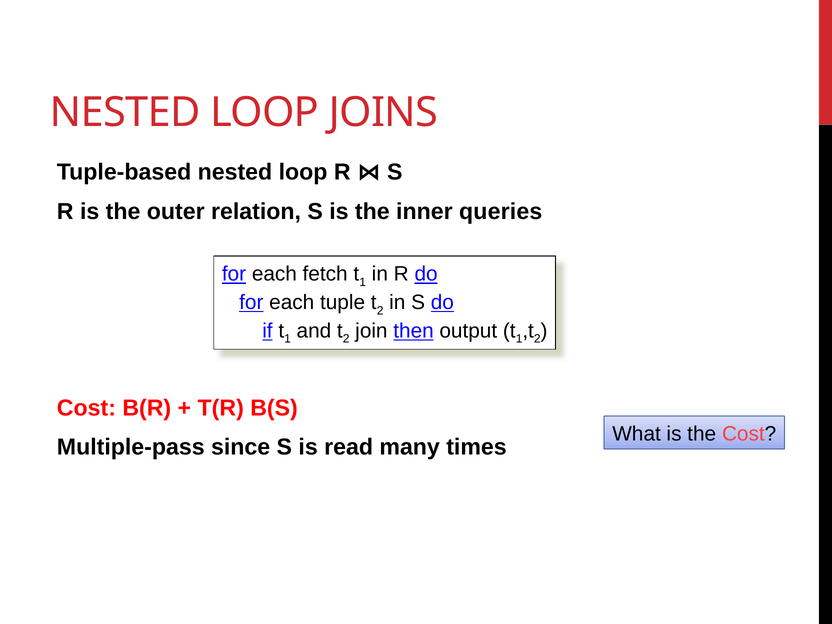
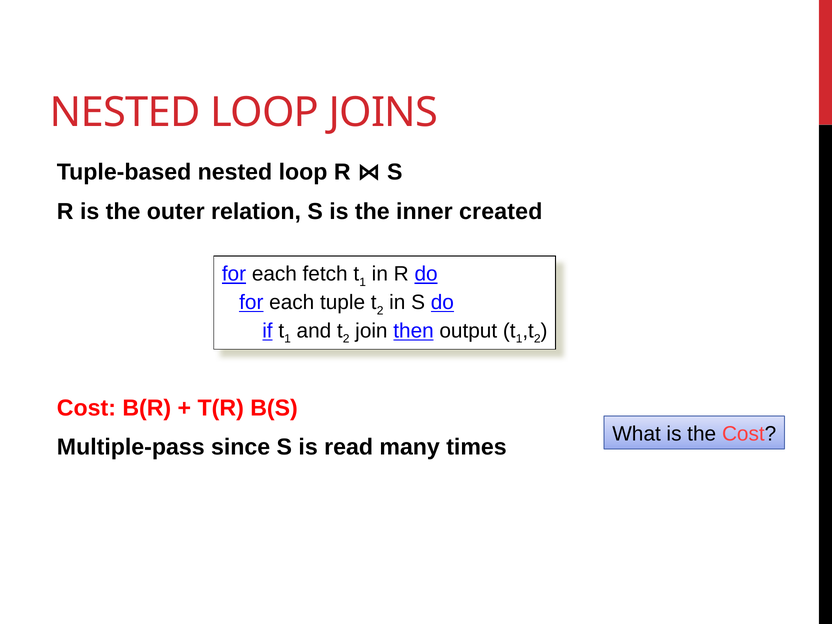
queries: queries -> created (501, 212)
